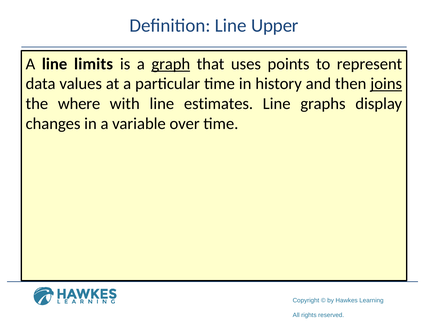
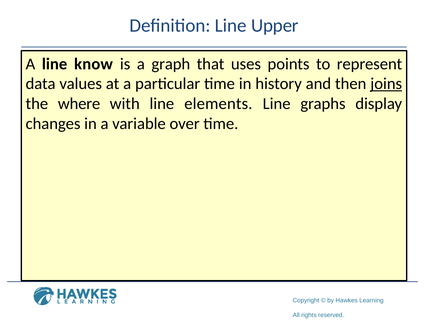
limits: limits -> know (94, 64)
graph underline: present -> none (171, 64)
estimates: estimates -> elements (218, 104)
